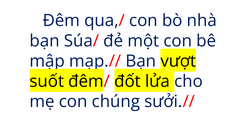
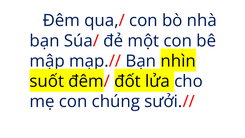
vượt: vượt -> nhìn (178, 61)
